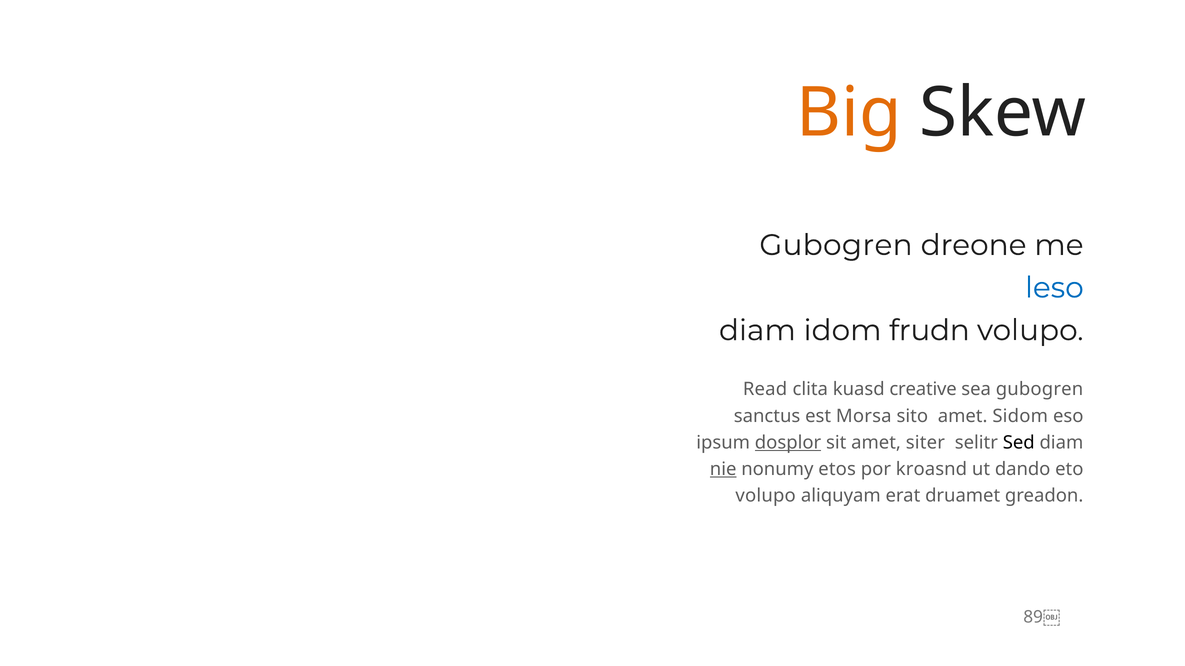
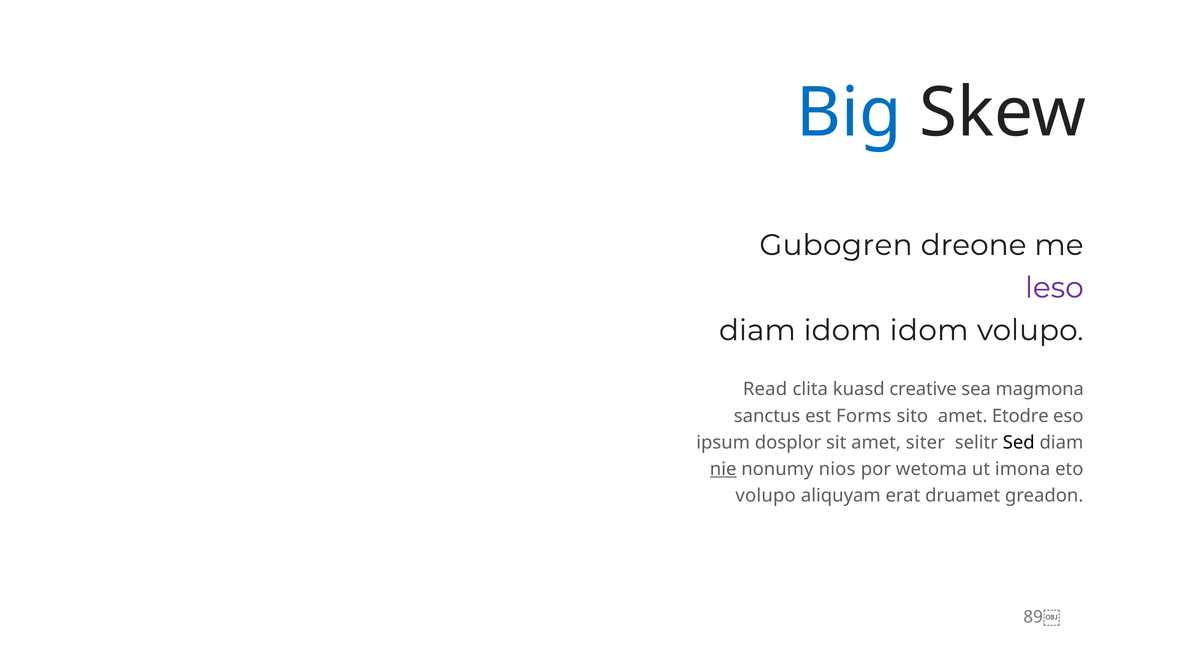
Big colour: orange -> blue (849, 113)
leso colour: blue -> purple (1054, 288)
idom frudn: frudn -> idom (929, 331)
sea gubogren: gubogren -> magmona (1040, 390)
Morsa: Morsa -> Forms (864, 416)
Sidom: Sidom -> Etodre (1020, 416)
dosplor underline: present -> none (788, 443)
etos: etos -> nios (837, 470)
kroasnd: kroasnd -> wetoma (931, 470)
dando: dando -> imona (1023, 470)
